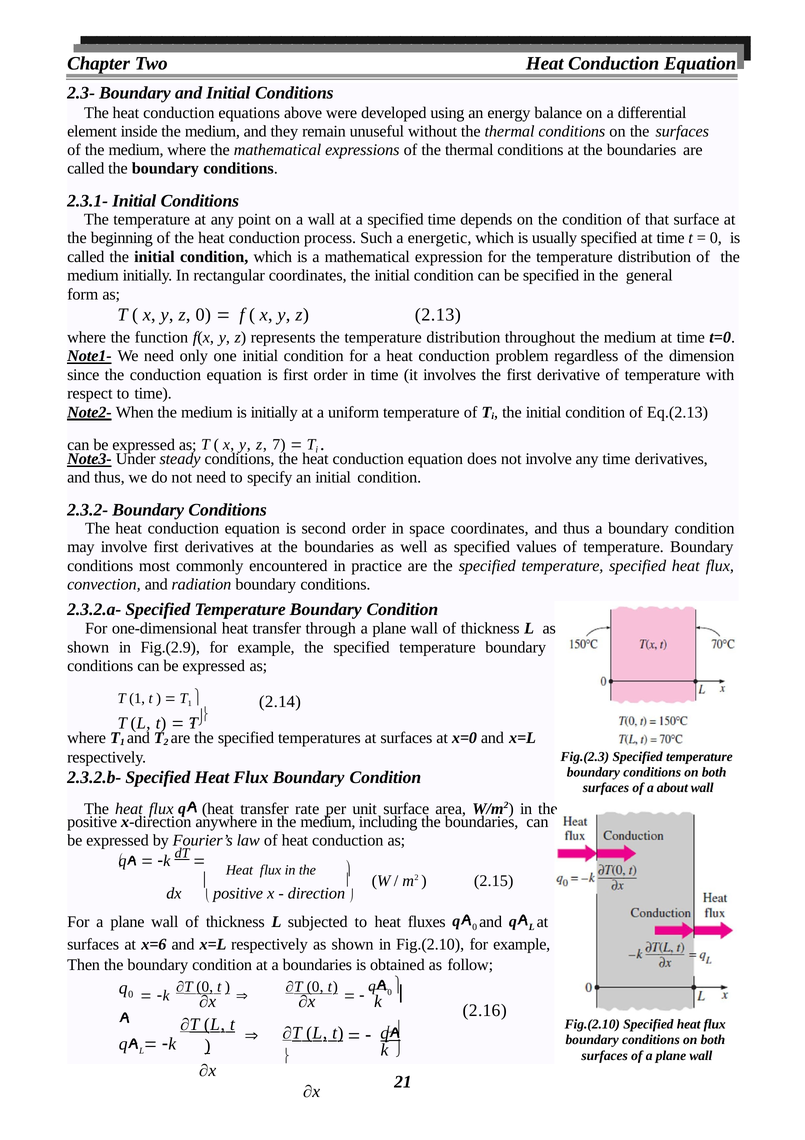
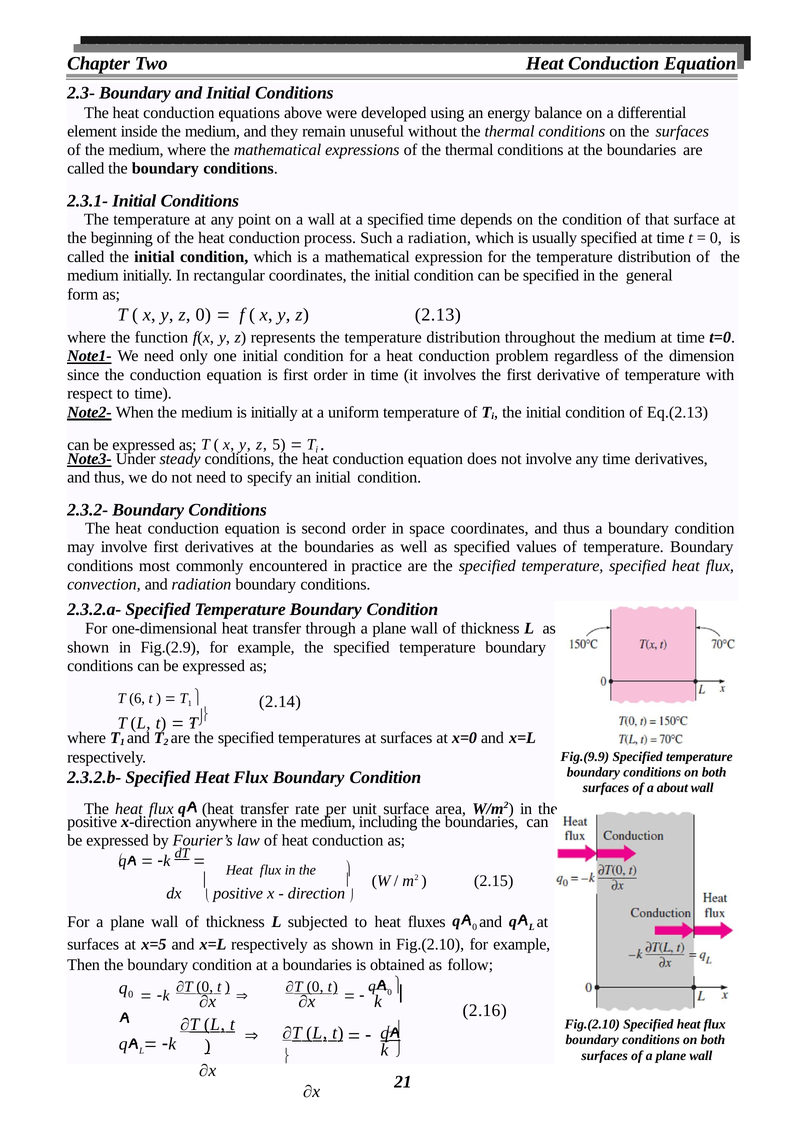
a energetic: energetic -> radiation (439, 238)
7: 7 -> 5 (279, 444)
1: 1 -> 6 (137, 698)
Fig.(2.3: Fig.(2.3 -> Fig.(9.9 (585, 756)
x=6: x=6 -> x=5 (154, 944)
